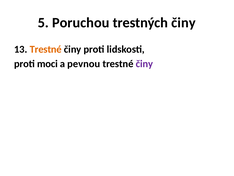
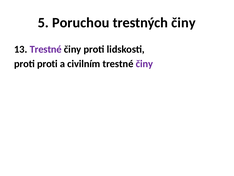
Trestné colour: orange -> purple (46, 49)
proti moci: moci -> proti (47, 64)
pevnou: pevnou -> civilním (84, 64)
